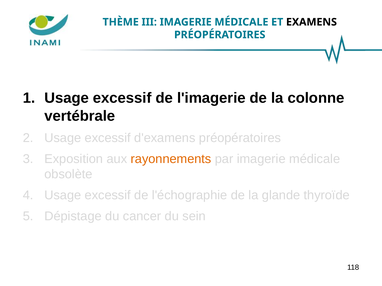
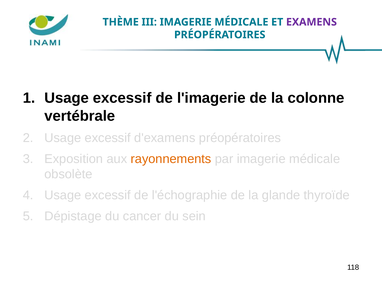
EXAMENS colour: black -> purple (311, 22)
